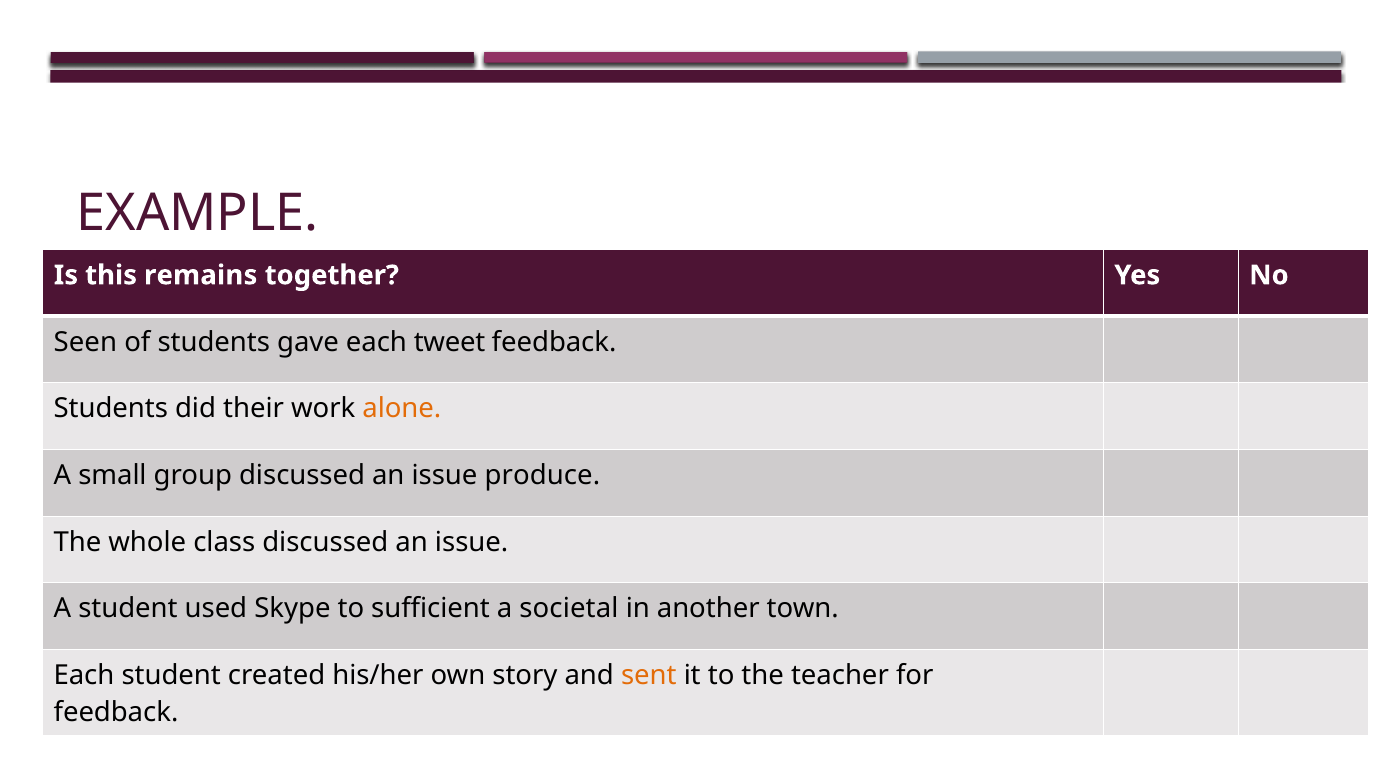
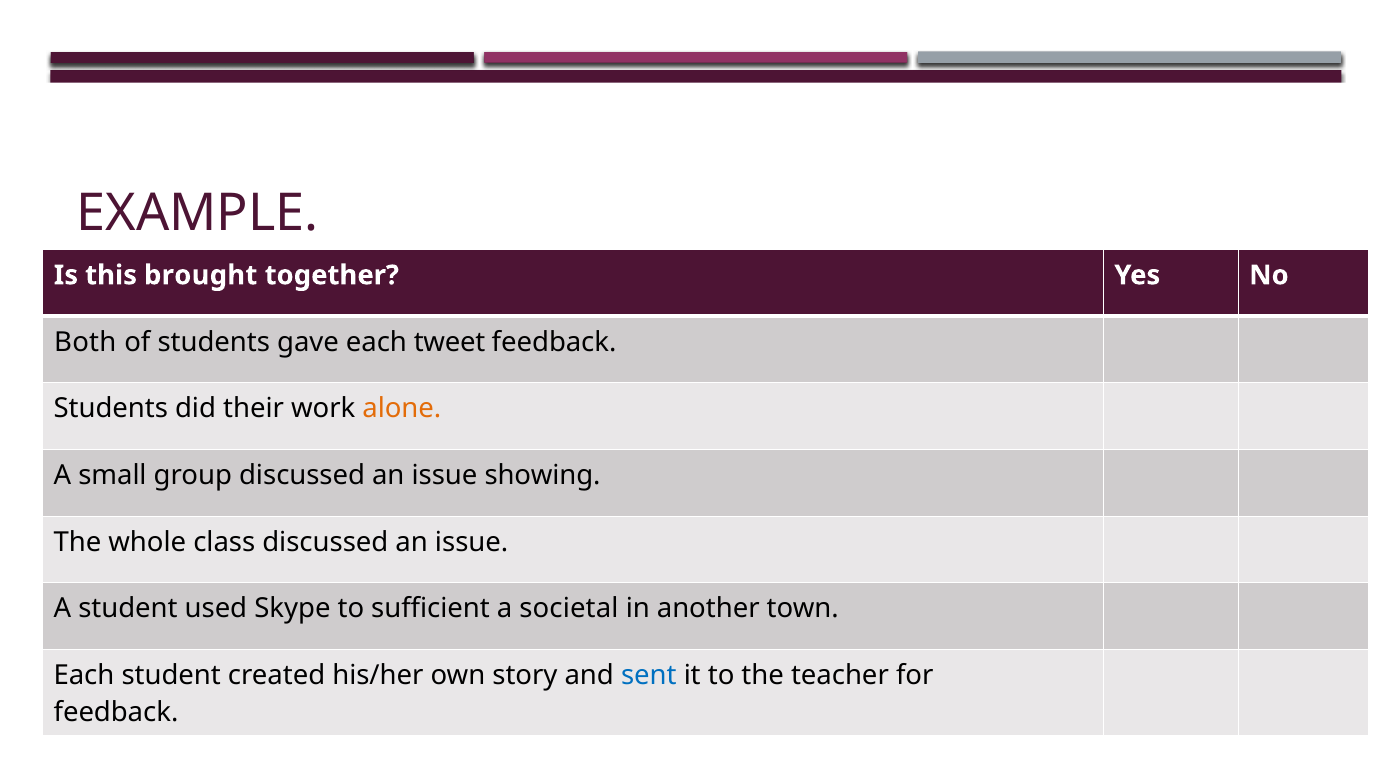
remains: remains -> brought (201, 275)
Seen: Seen -> Both (85, 342)
produce: produce -> showing (543, 475)
sent colour: orange -> blue (649, 675)
